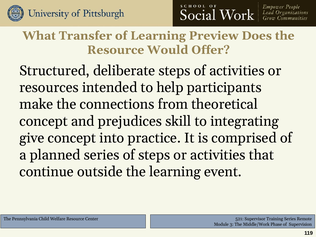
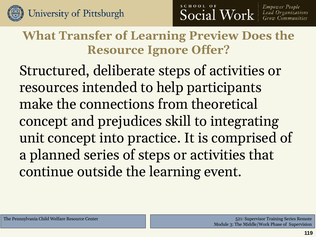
Would: Would -> Ignore (168, 50)
give: give -> unit (32, 138)
